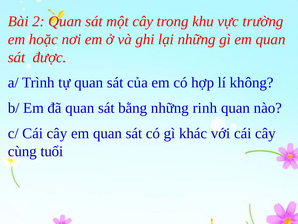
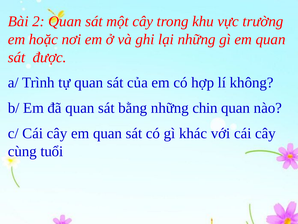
rinh: rinh -> chin (205, 108)
